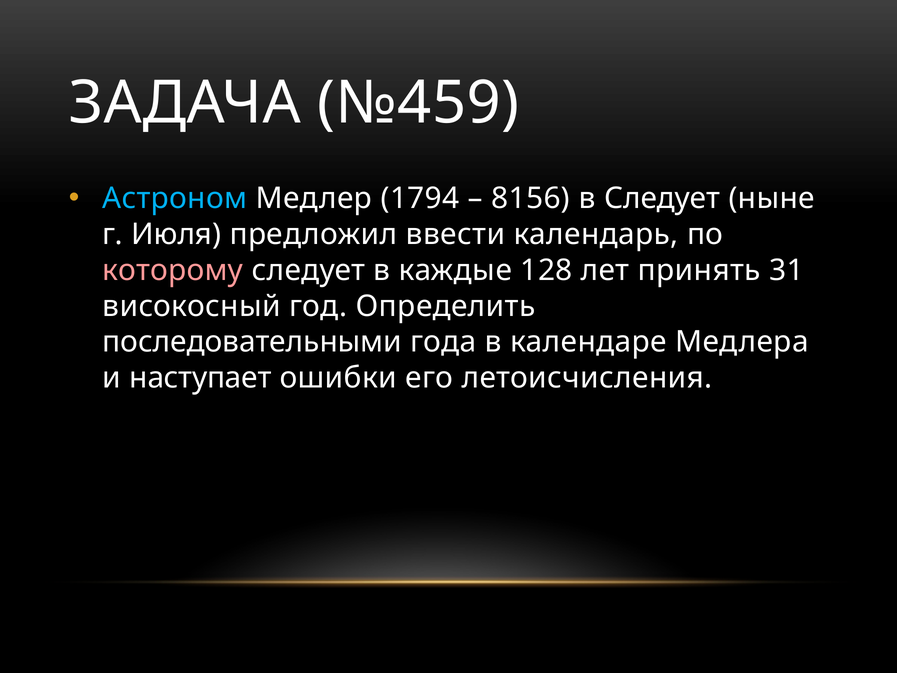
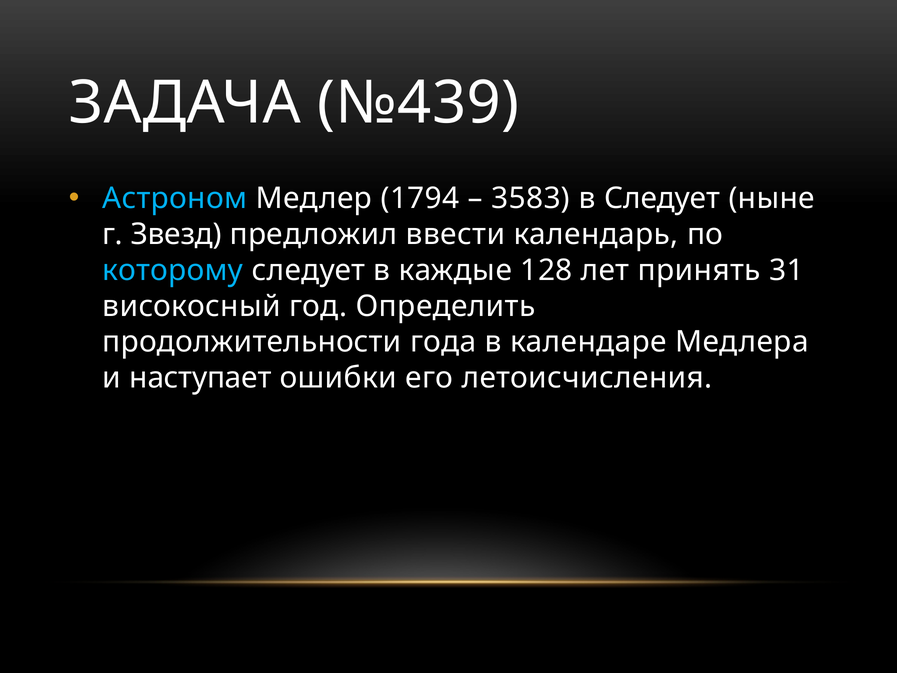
№459: №459 -> №439 (418, 103)
8156: 8156 -> 3583 (531, 198)
Июля: Июля -> Звезд (176, 234)
которому colour: pink -> light blue (173, 270)
последовательными: последовательными -> продолжительности (252, 342)
